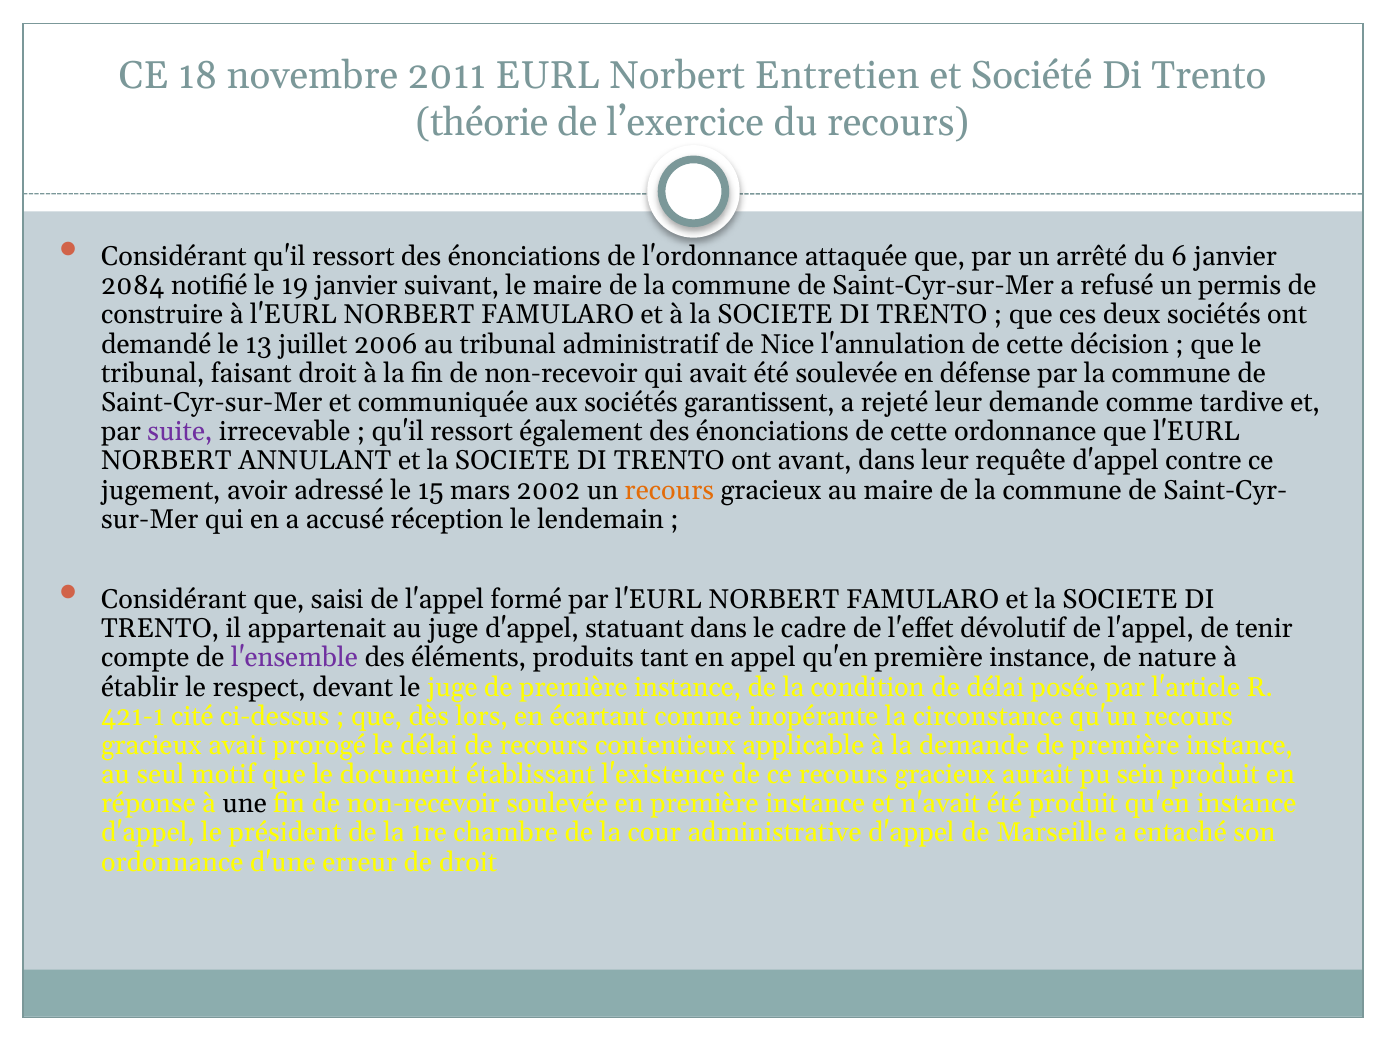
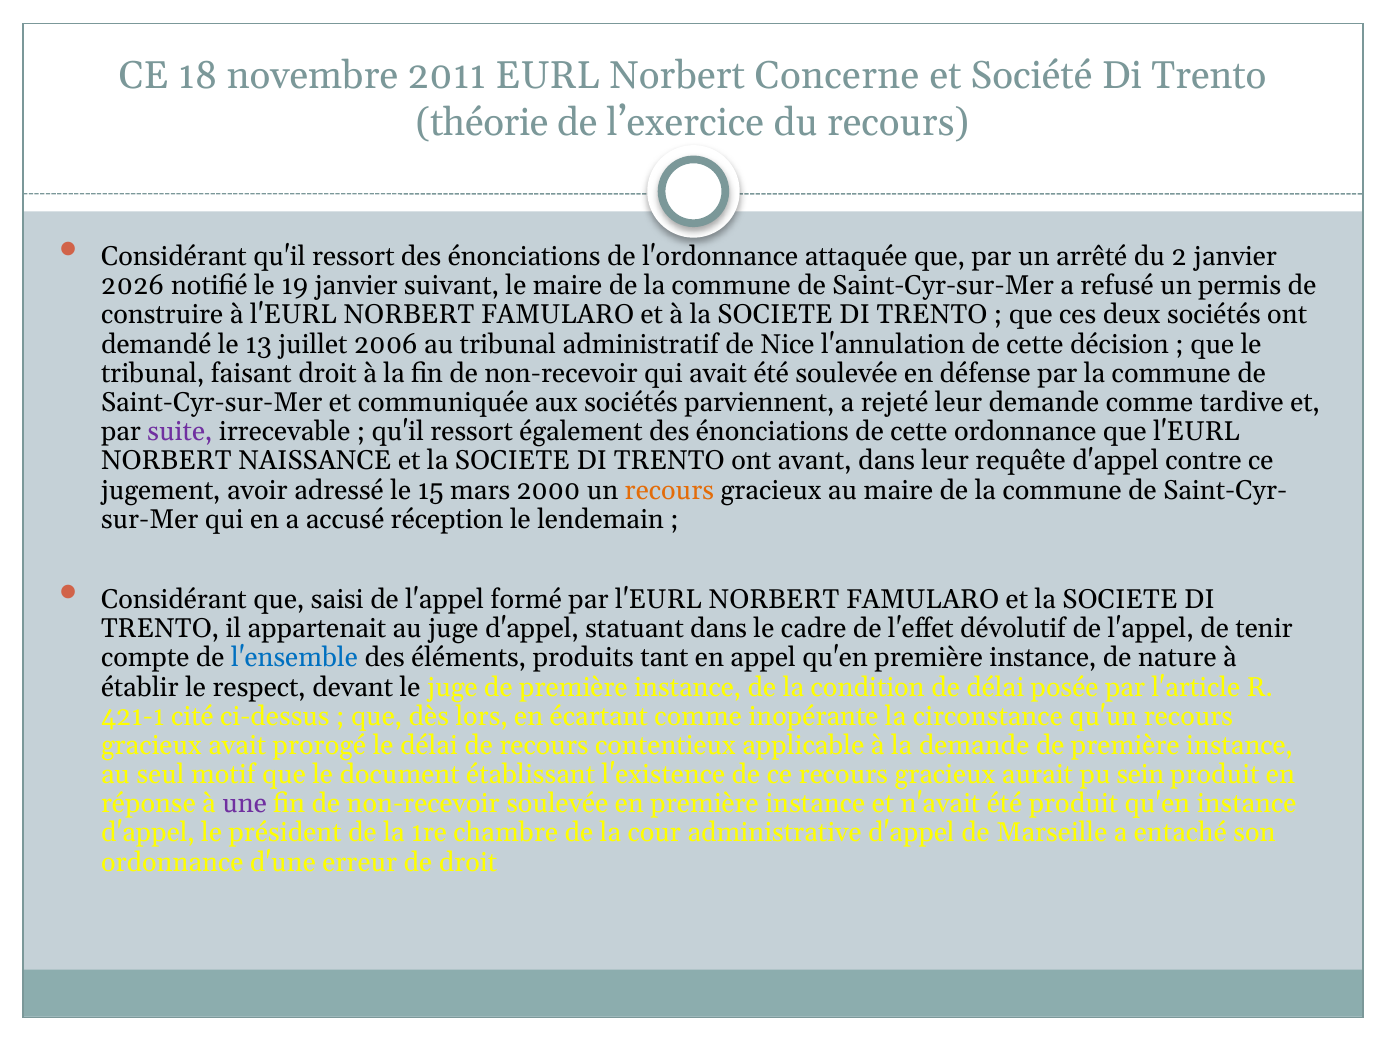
Entretien: Entretien -> Concerne (837, 76)
6: 6 -> 2 (1179, 257)
2084: 2084 -> 2026 (133, 286)
garantissent: garantissent -> parviennent (759, 402)
ANNULANT: ANNULANT -> NAISSANCE (315, 461)
2002: 2002 -> 2000 (549, 490)
l'ensemble colour: purple -> blue (294, 658)
une colour: black -> purple (245, 803)
